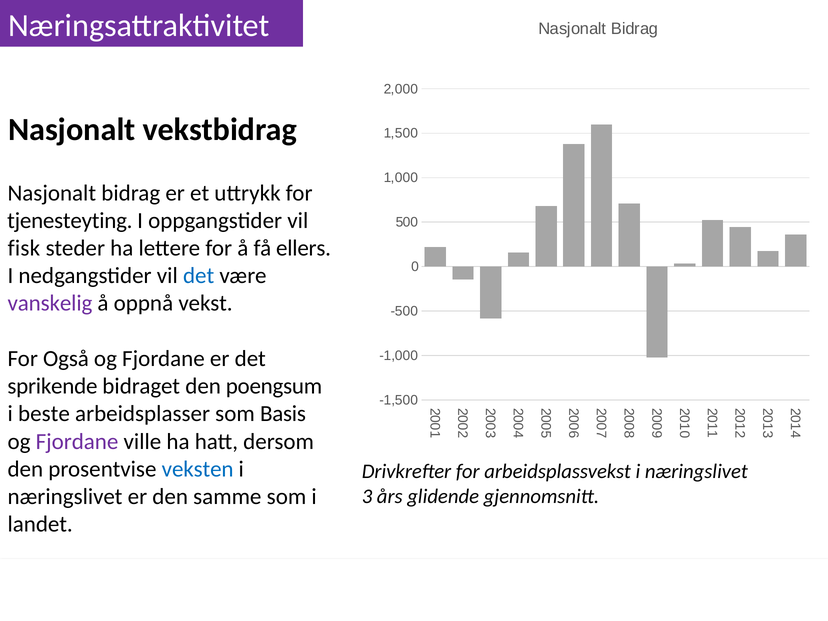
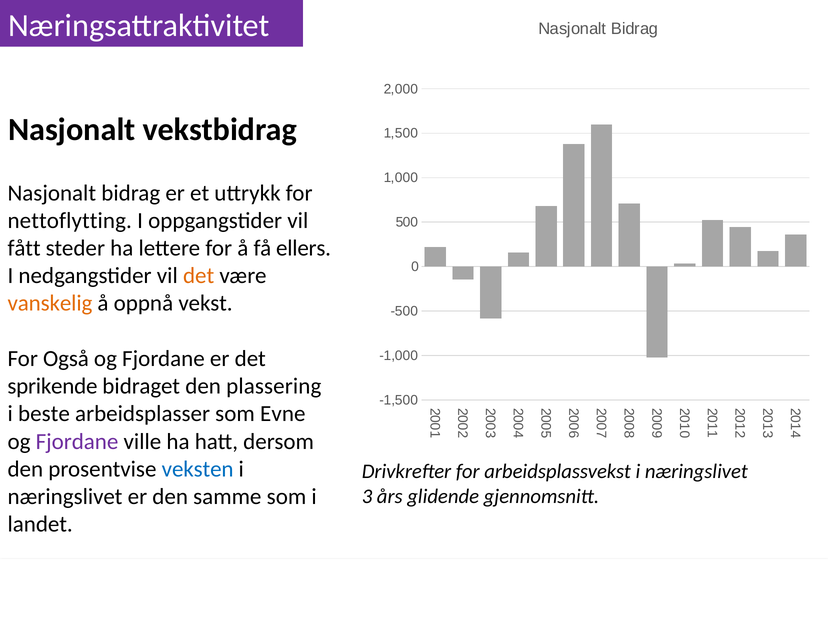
tjenesteyting: tjenesteyting -> nettoflytting (70, 221)
fisk: fisk -> fått (24, 248)
det colour: blue -> orange (199, 276)
vanskelig colour: purple -> orange (50, 303)
poengsum: poengsum -> plassering (274, 386)
Basis: Basis -> Evne (283, 414)
